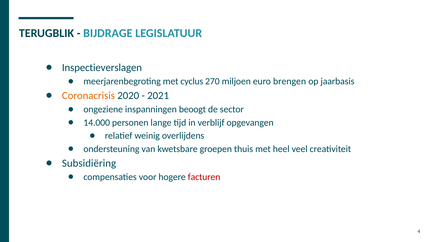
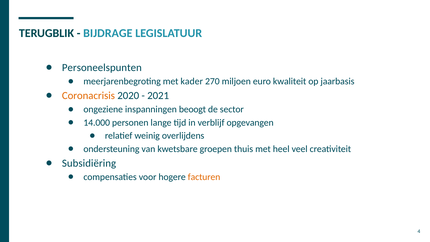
Inspectieverslagen: Inspectieverslagen -> Personeelspunten (102, 68)
cyclus: cyclus -> kader (192, 81)
brengen: brengen -> kwaliteit (290, 81)
facturen colour: red -> orange (204, 177)
